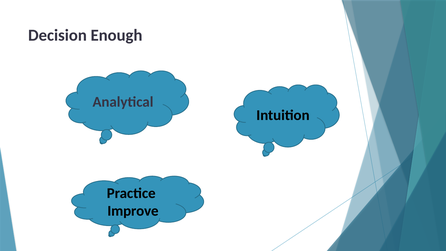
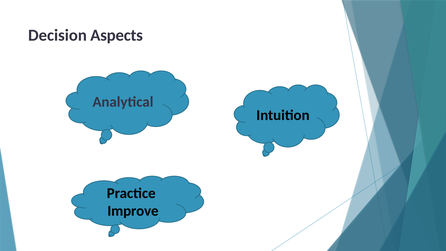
Enough: Enough -> Aspects (117, 35)
